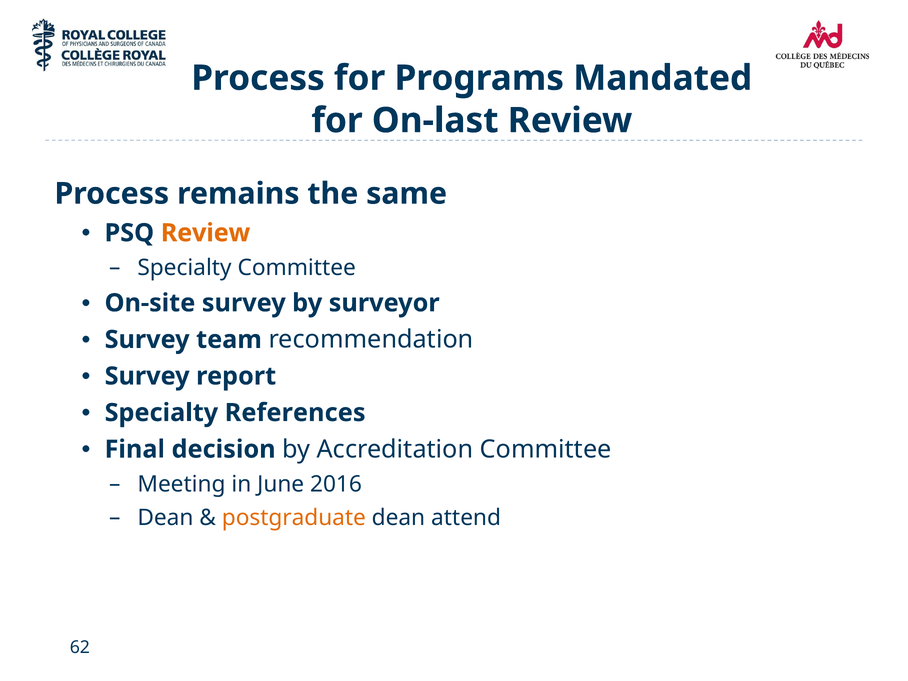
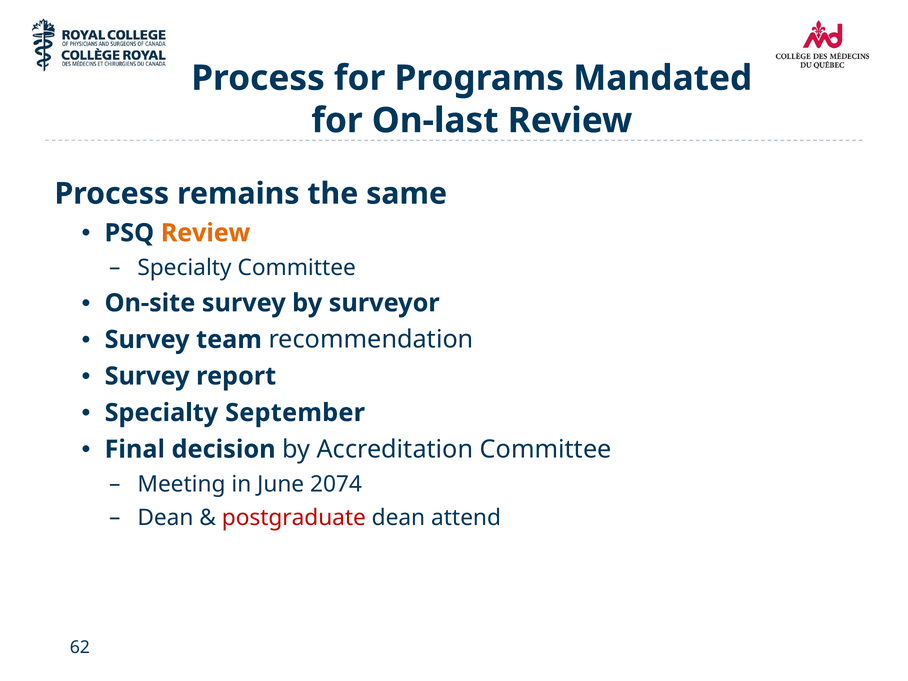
References: References -> September (295, 413)
2016: 2016 -> 2074 (336, 484)
postgraduate colour: orange -> red (294, 518)
